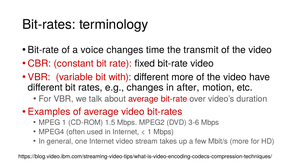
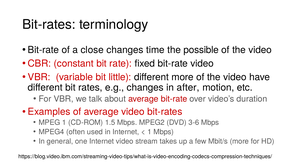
voice: voice -> close (92, 50)
transmit: transmit -> possible (201, 50)
with: with -> little (120, 77)
